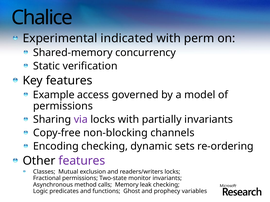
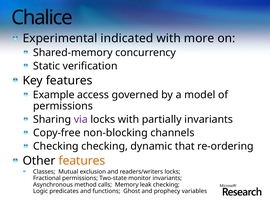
perm: perm -> more (199, 38)
Encoding: Encoding -> Checking (56, 147)
sets: sets -> that (185, 147)
features colour: purple -> orange (82, 161)
